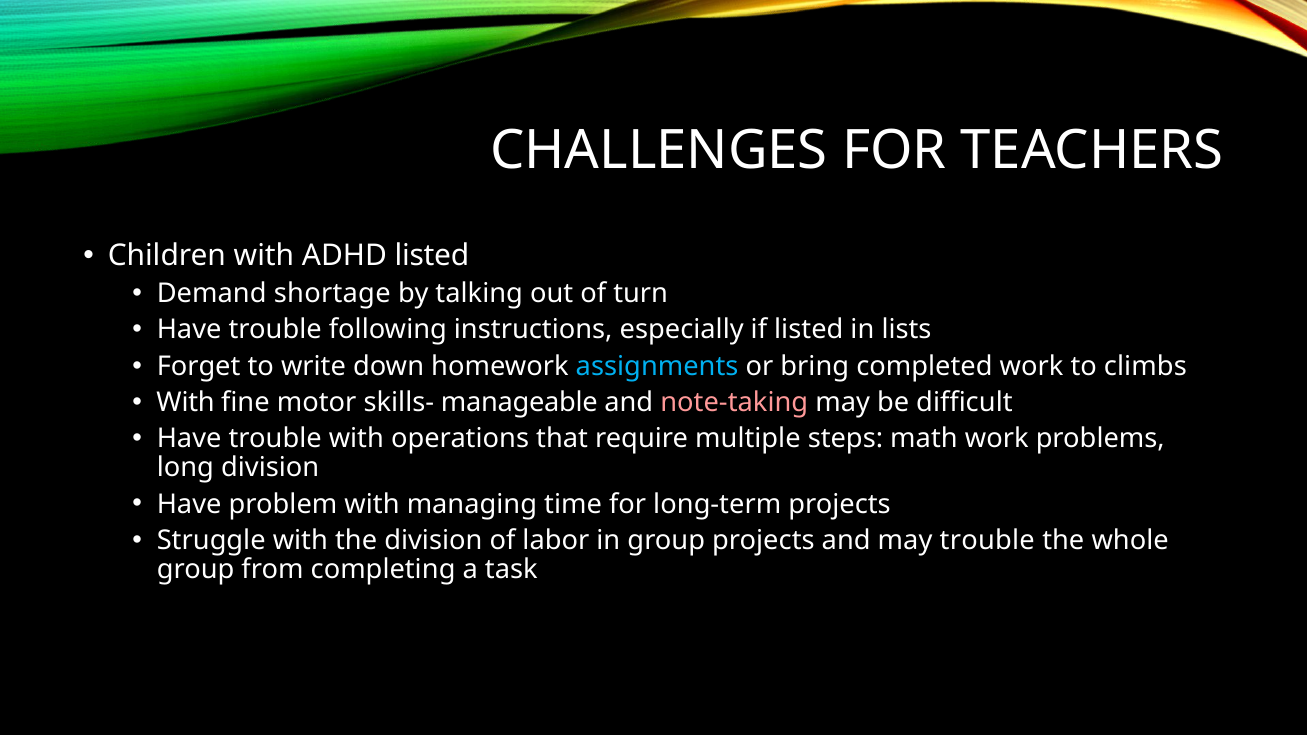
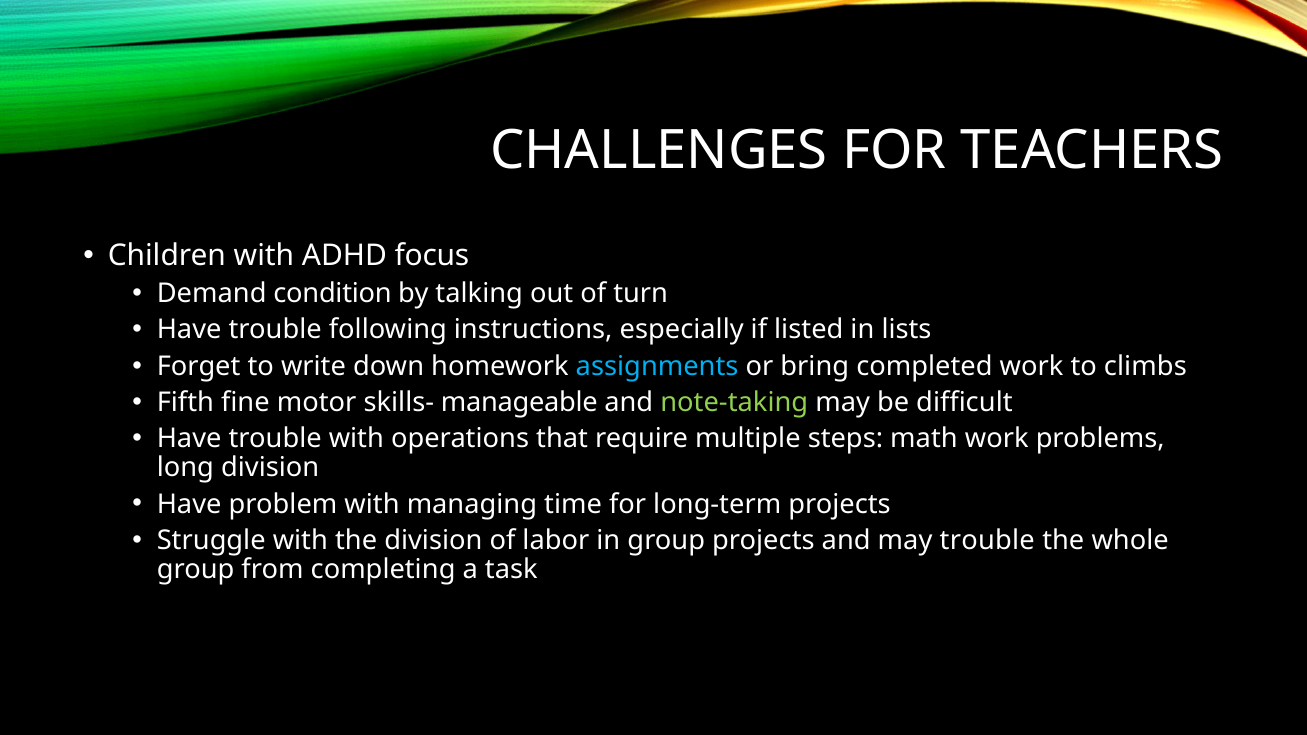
ADHD listed: listed -> focus (432, 256)
shortage: shortage -> condition (333, 294)
With: With -> Fifth (185, 402)
note-taking colour: pink -> light green (734, 402)
